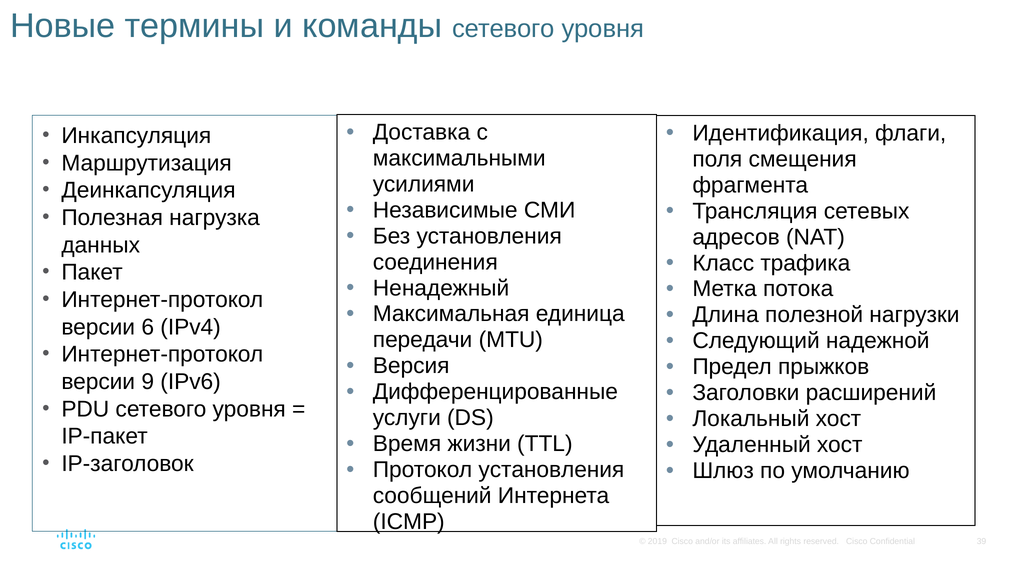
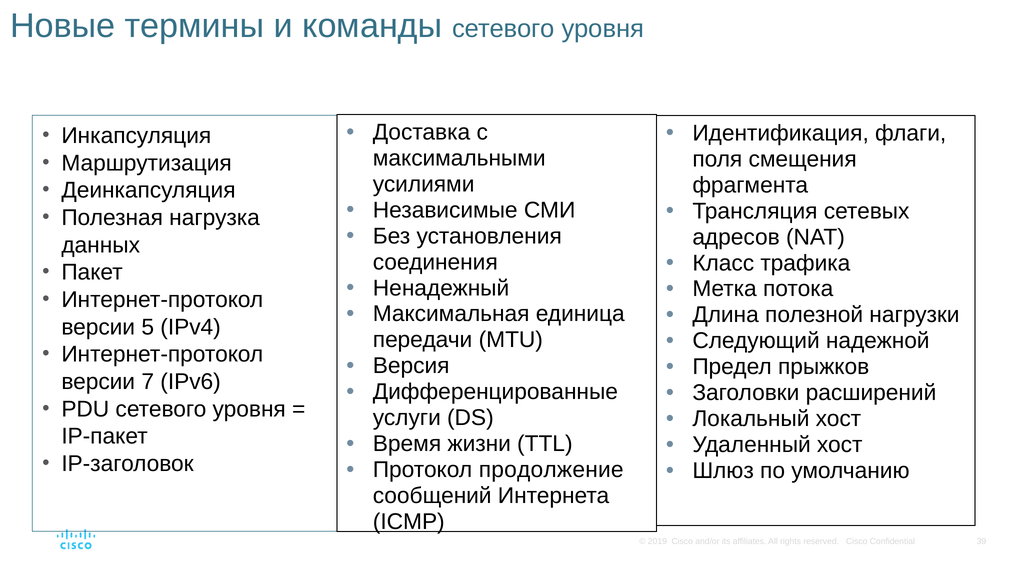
6: 6 -> 5 (148, 327)
9: 9 -> 7 (148, 382)
Протокол установления: установления -> продолжение (551, 469)
